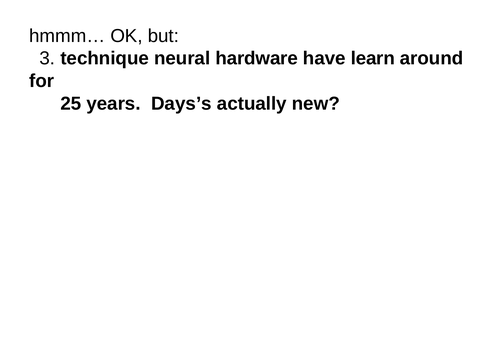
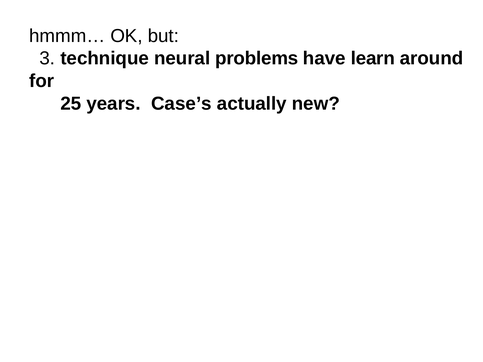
hardware: hardware -> problems (257, 58)
Days’s: Days’s -> Case’s (181, 104)
